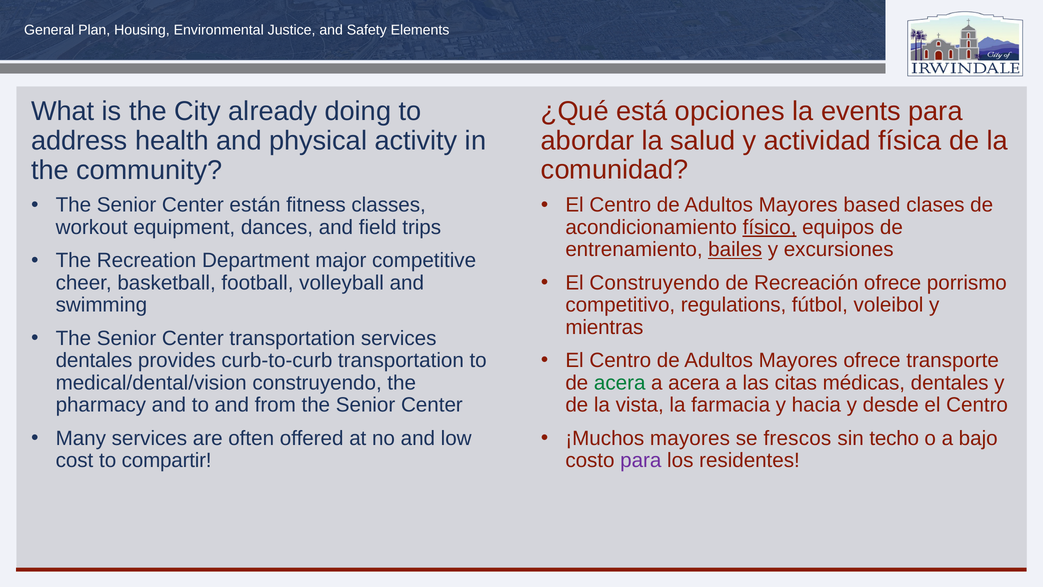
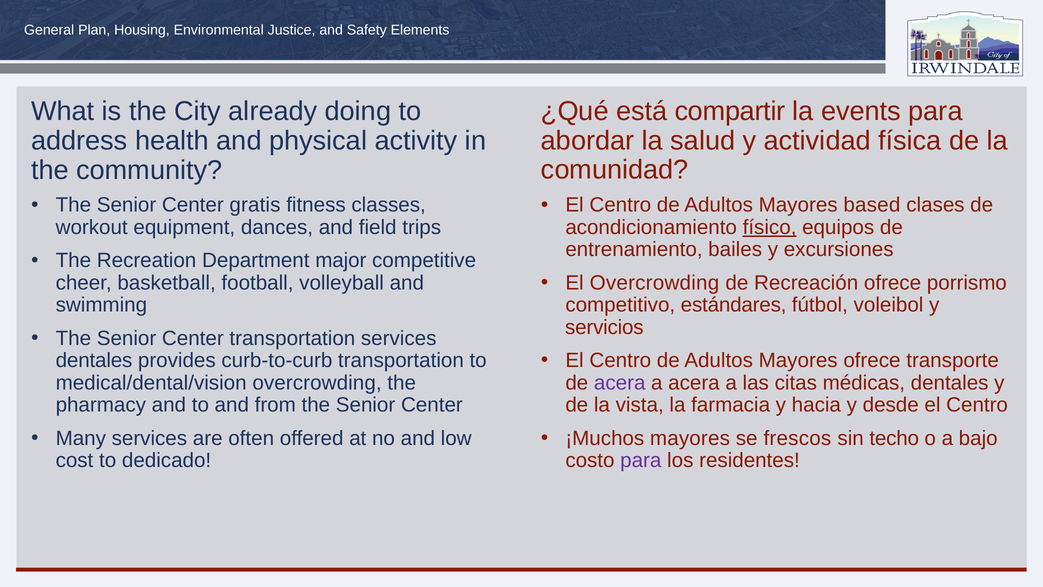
opciones: opciones -> compartir (730, 111)
están: están -> gratis (255, 205)
bailes underline: present -> none (735, 250)
El Construyendo: Construyendo -> Overcrowding (654, 283)
regulations: regulations -> estándares (734, 305)
mientras: mientras -> servicios (604, 327)
acera colour: green -> purple (620, 383)
medical/dental/vision construyendo: construyendo -> overcrowding (317, 383)
compartir: compartir -> dedicado (167, 460)
